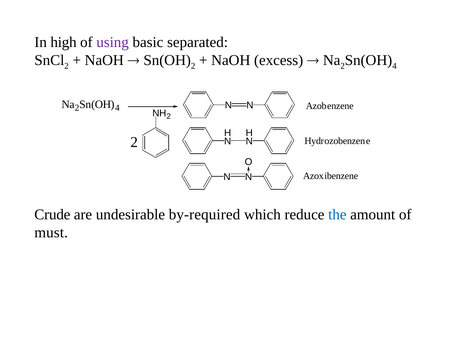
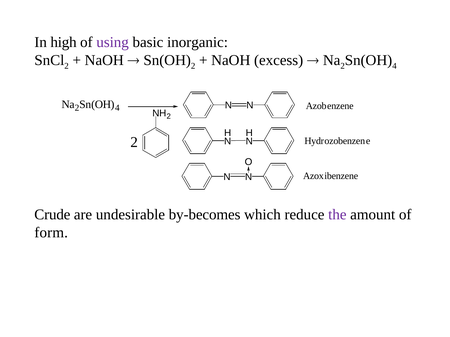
separated: separated -> inorganic (198, 42)
by-required: by-required -> by-becomes (205, 215)
the colour: blue -> purple (337, 215)
must: must -> form (51, 233)
